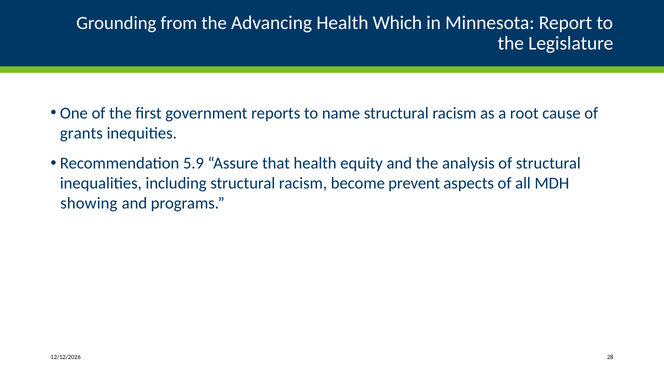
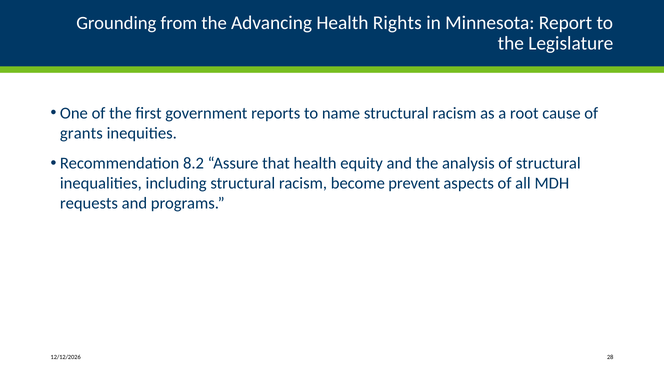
Which: Which -> Rights (397, 23)
5.9: 5.9 -> 8.2 (194, 163)
showing: showing -> requests (89, 203)
